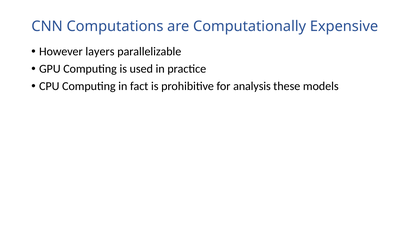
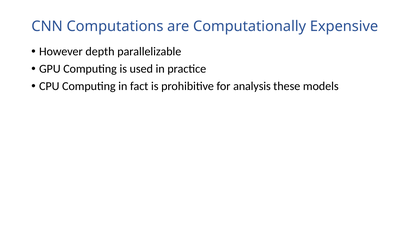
layers: layers -> depth (100, 52)
